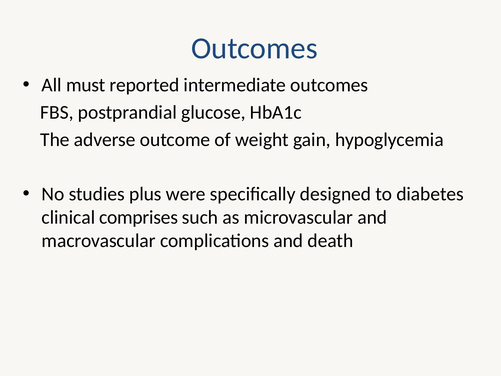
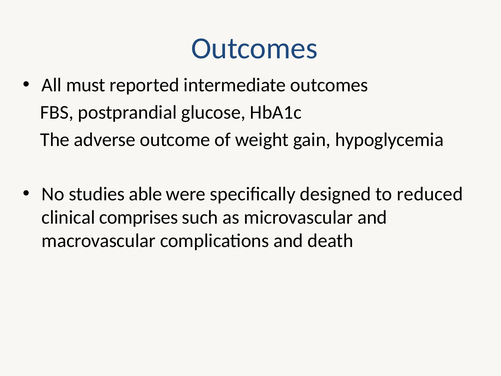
plus: plus -> able (145, 194)
diabetes: diabetes -> reduced (430, 194)
